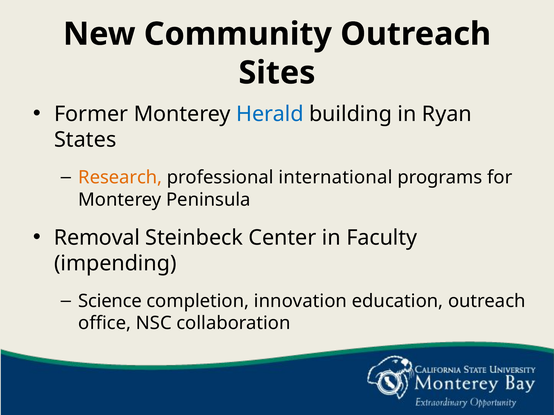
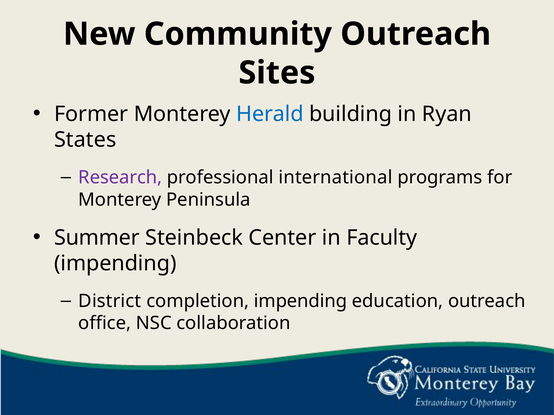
Research colour: orange -> purple (120, 178)
Removal: Removal -> Summer (97, 238)
Science: Science -> District (110, 301)
completion innovation: innovation -> impending (301, 301)
